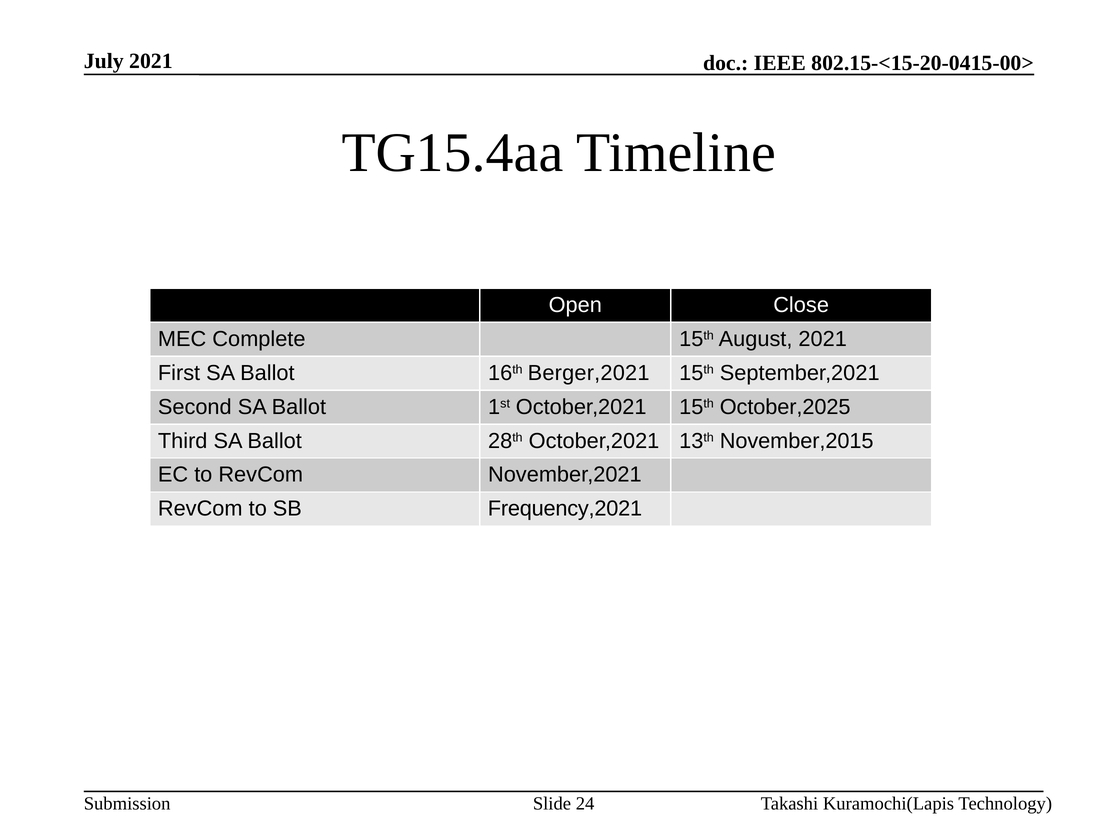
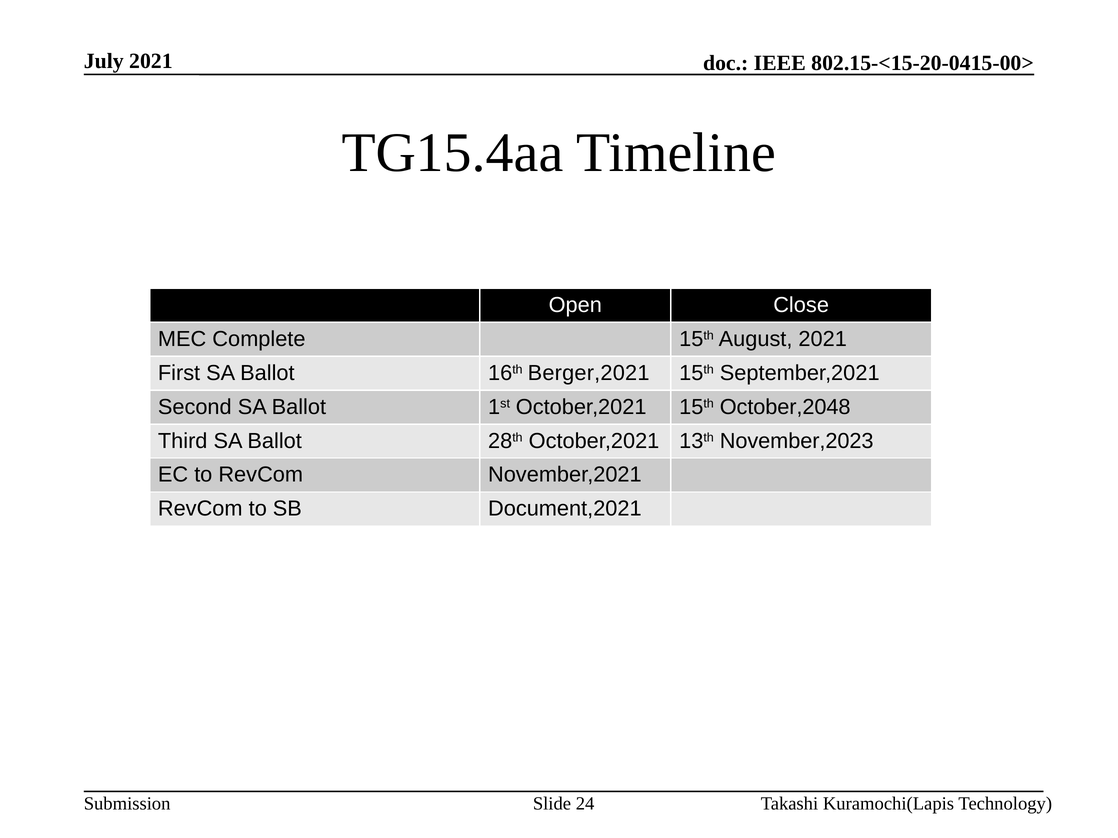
October,2025: October,2025 -> October,2048 (785, 407)
November,2015: November,2015 -> November,2023 (797, 441)
Frequency,2021: Frequency,2021 -> Document,2021 (565, 509)
